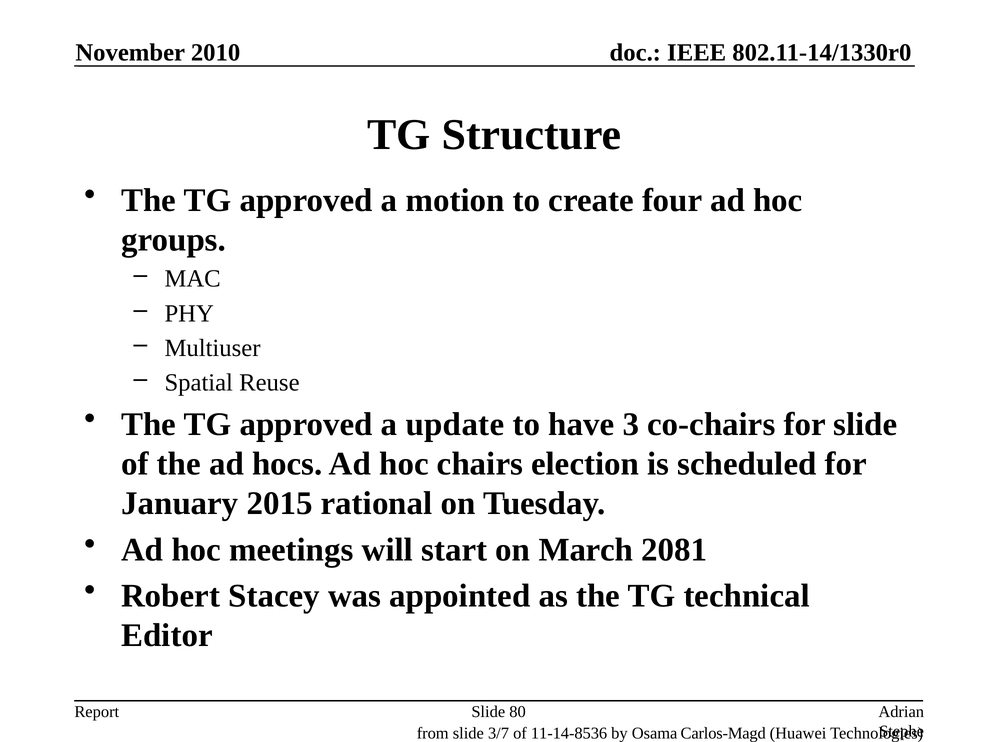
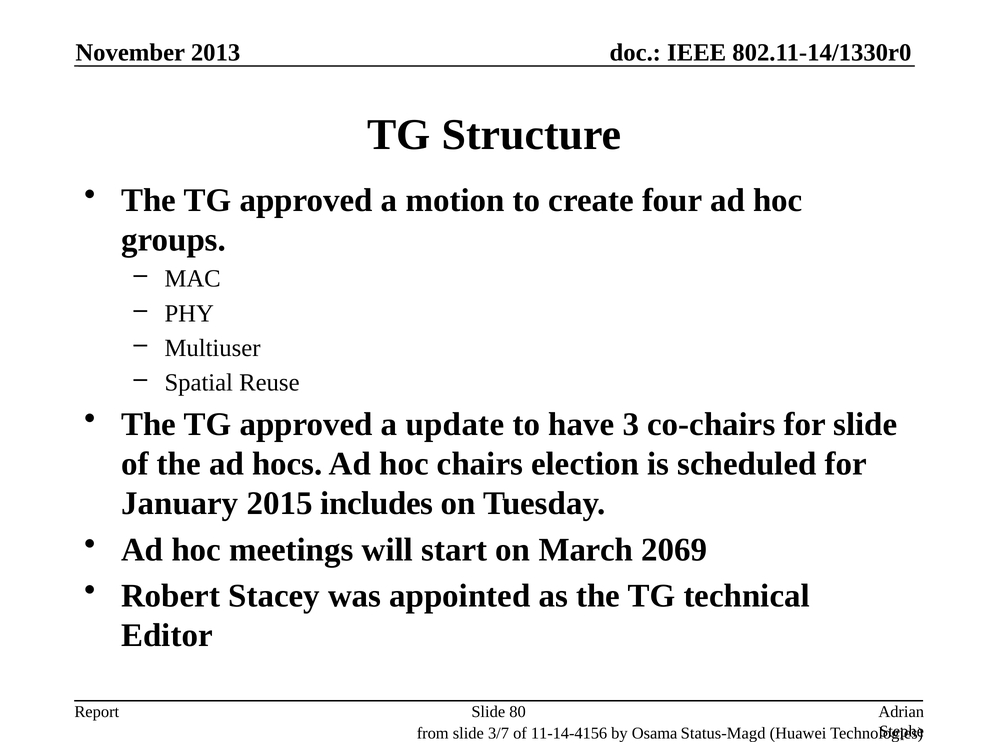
2010: 2010 -> 2013 (216, 53)
rational: rational -> includes (377, 503)
2081: 2081 -> 2069 (674, 550)
11-14-8536: 11-14-8536 -> 11-14-4156 (569, 733)
Carlos-Magd: Carlos-Magd -> Status-Magd (723, 733)
